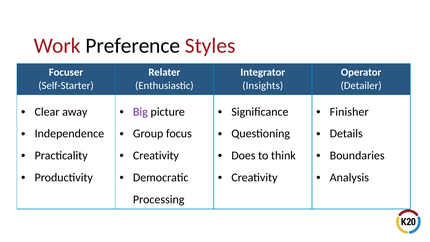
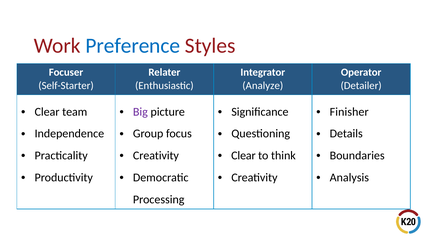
Preference colour: black -> blue (133, 46)
Insights: Insights -> Analyze (263, 85)
away: away -> team (75, 112)
Does: Does -> Clear (243, 156)
